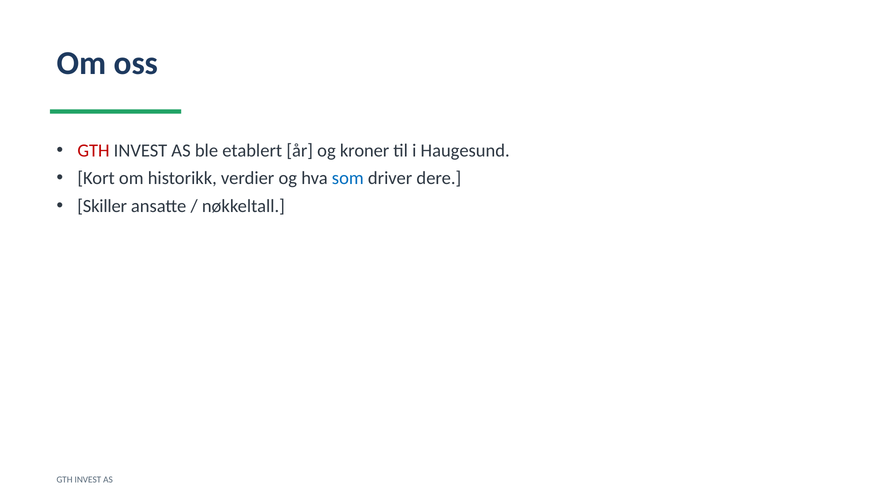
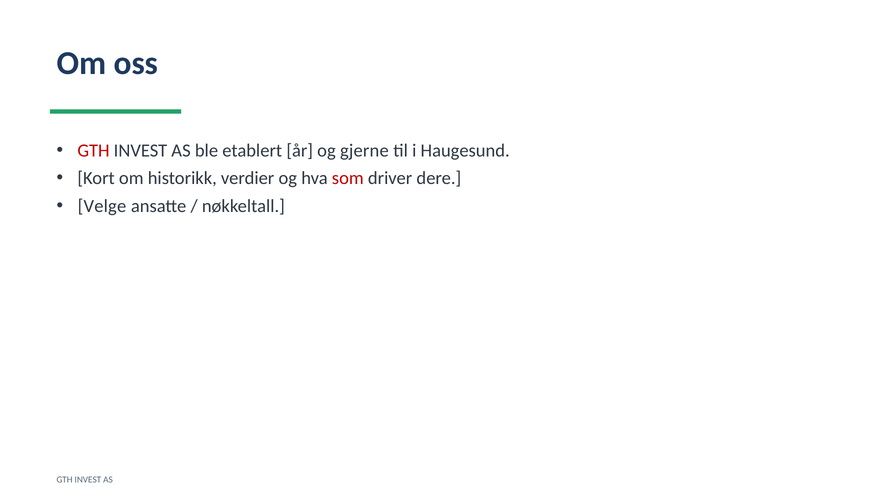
kroner: kroner -> gjerne (364, 151)
som colour: blue -> red (348, 178)
Skiller: Skiller -> Velge (102, 206)
